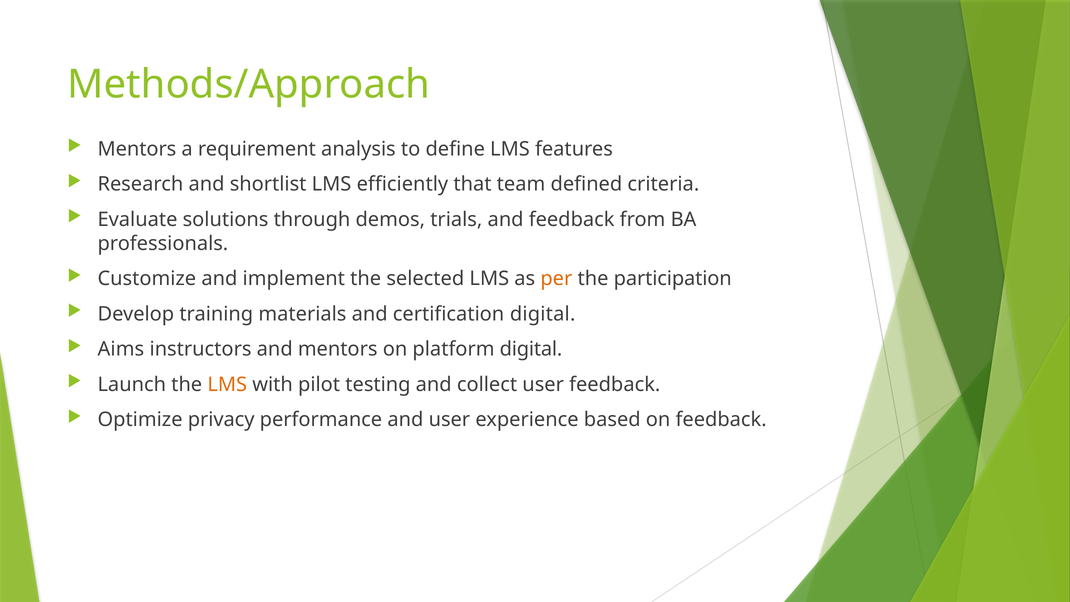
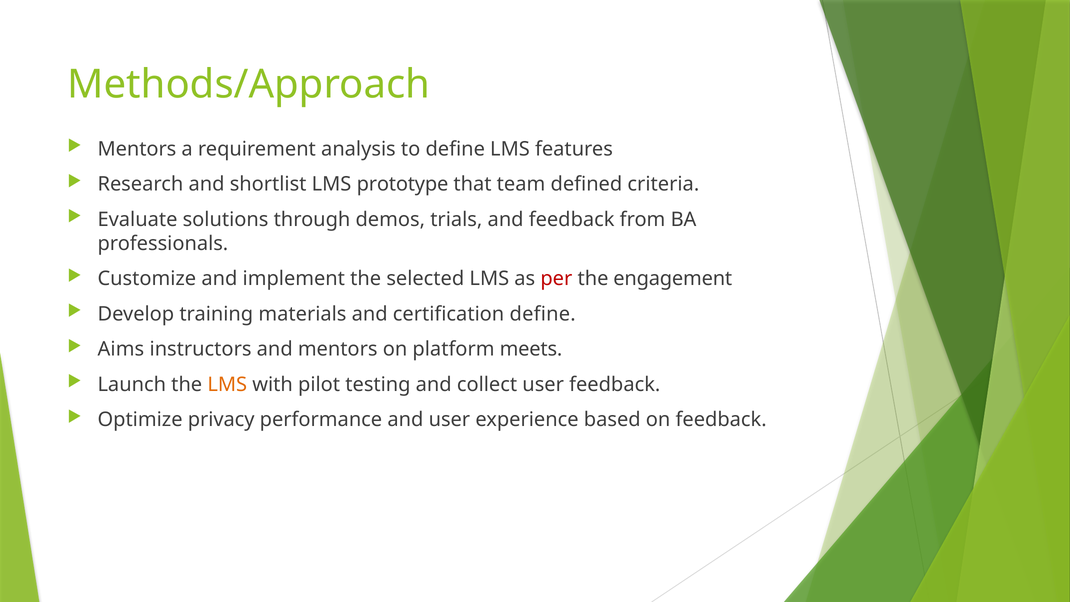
efficiently: efficiently -> prototype (403, 184)
per colour: orange -> red (556, 279)
participation: participation -> engagement (673, 279)
certification digital: digital -> define (543, 314)
platform digital: digital -> meets (531, 349)
